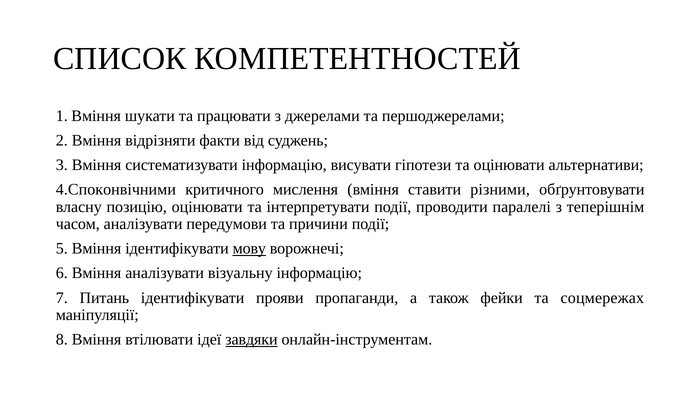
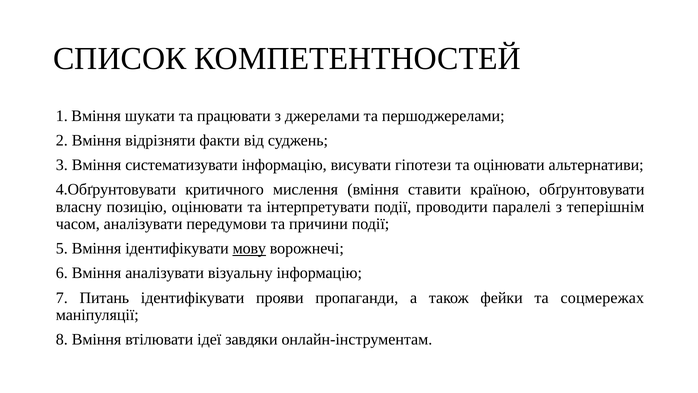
4.Споконвічними: 4.Споконвічними -> 4.Обґрунтовувати (116, 189)
різними: різними -> країною (500, 189)
завдяки underline: present -> none (251, 339)
